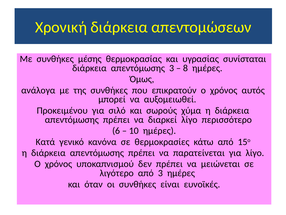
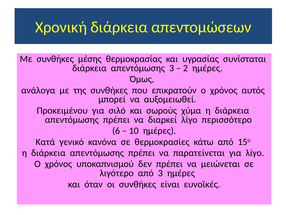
8: 8 -> 2 (185, 68)
